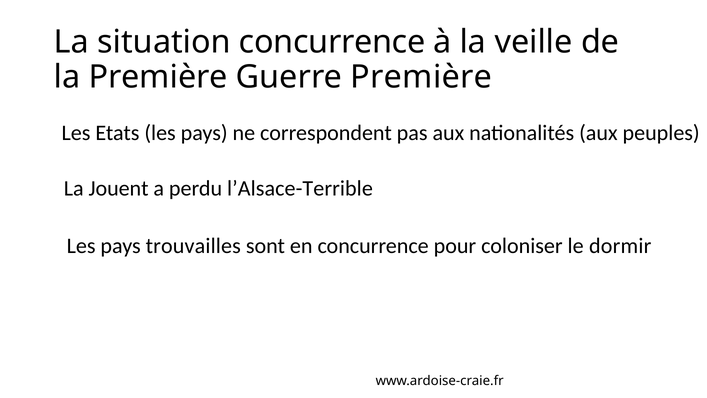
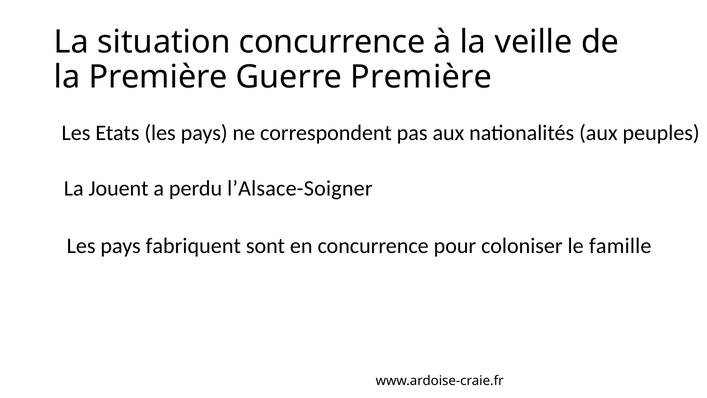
l’Alsace-Terrible: l’Alsace-Terrible -> l’Alsace-Soigner (300, 188)
trouvailles: trouvailles -> fabriquent (193, 246)
dormir: dormir -> famille (620, 246)
